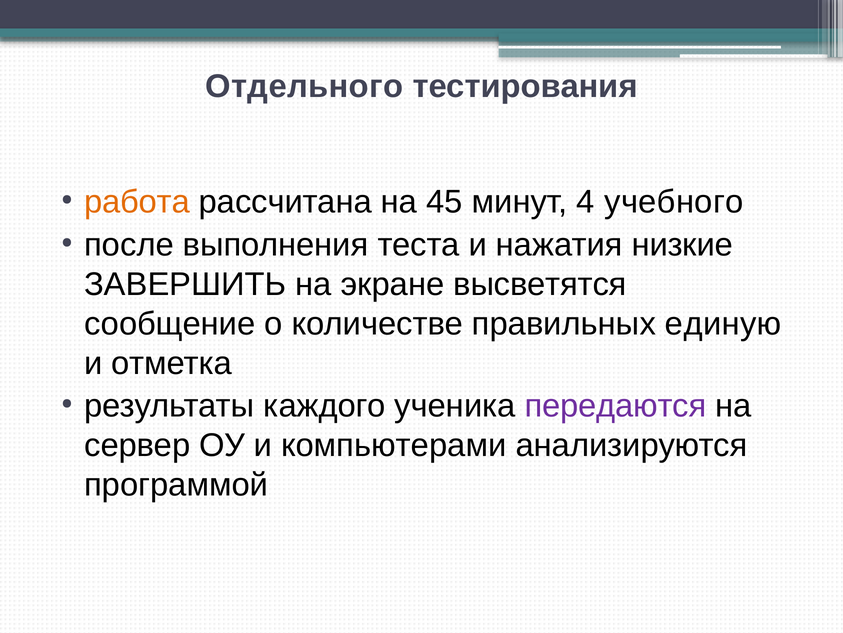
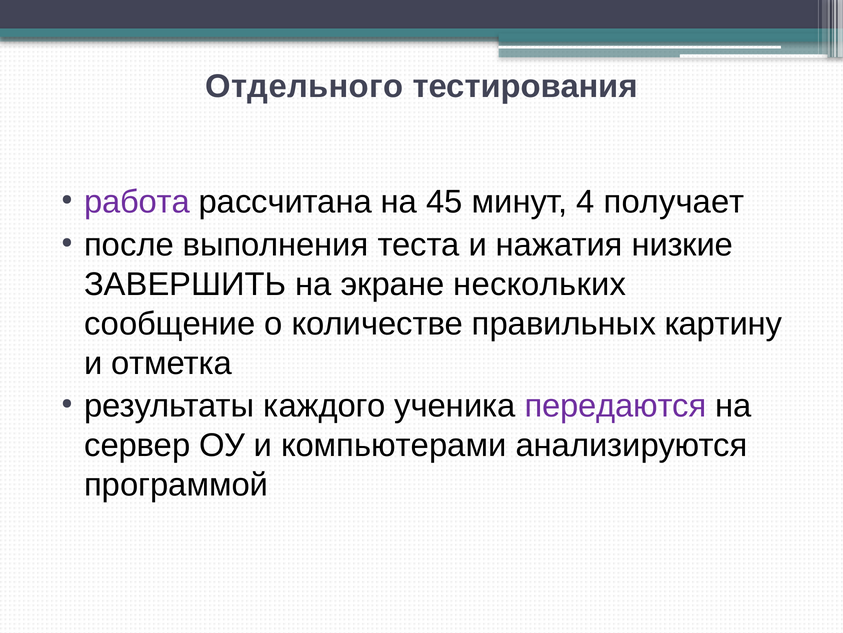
работа colour: orange -> purple (137, 202)
учебного: учебного -> получает (674, 202)
высветятся: высветятся -> нескольких (540, 284)
единую: единую -> картину (723, 323)
